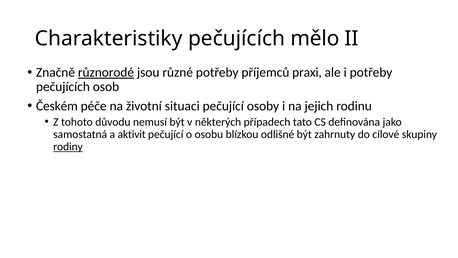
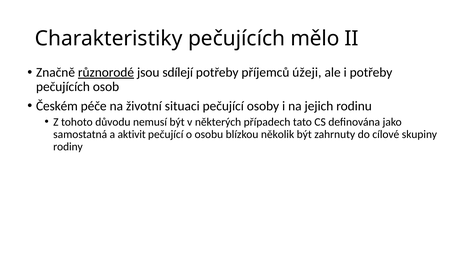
různé: různé -> sdílejí (178, 72)
praxi: praxi -> úžeji (307, 72)
odlišné: odlišné -> několik (278, 134)
rodiny underline: present -> none (68, 146)
